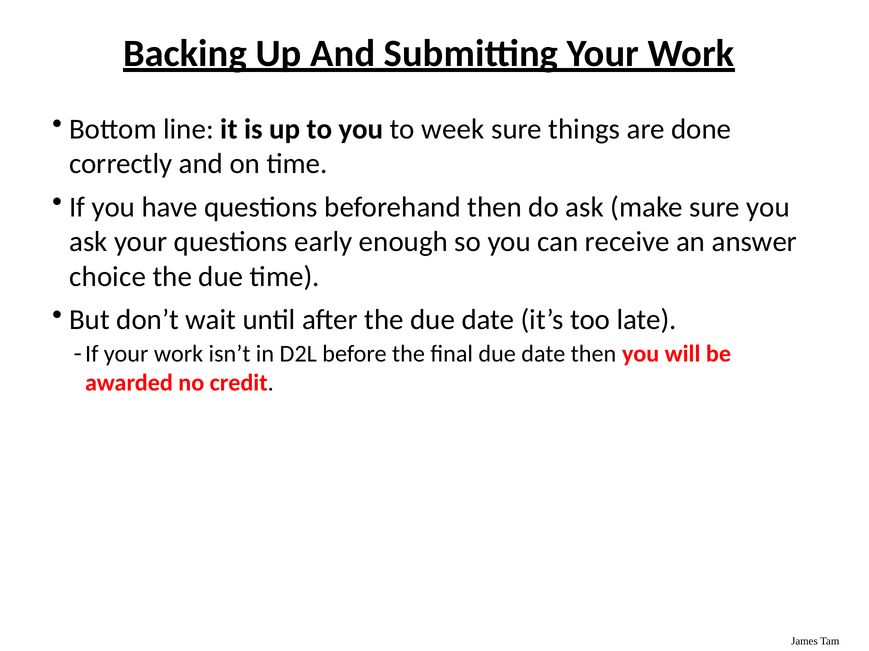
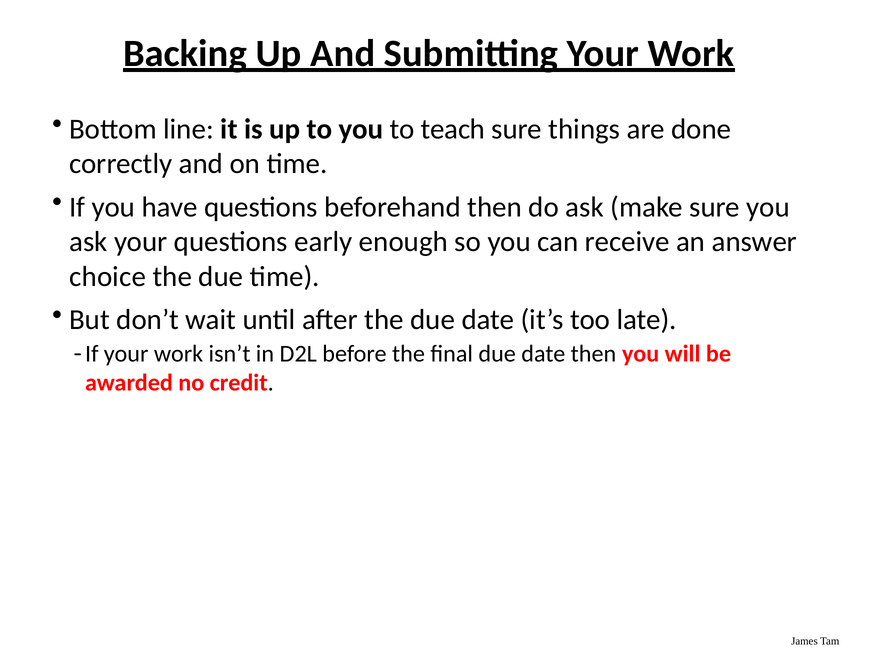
week: week -> teach (453, 129)
